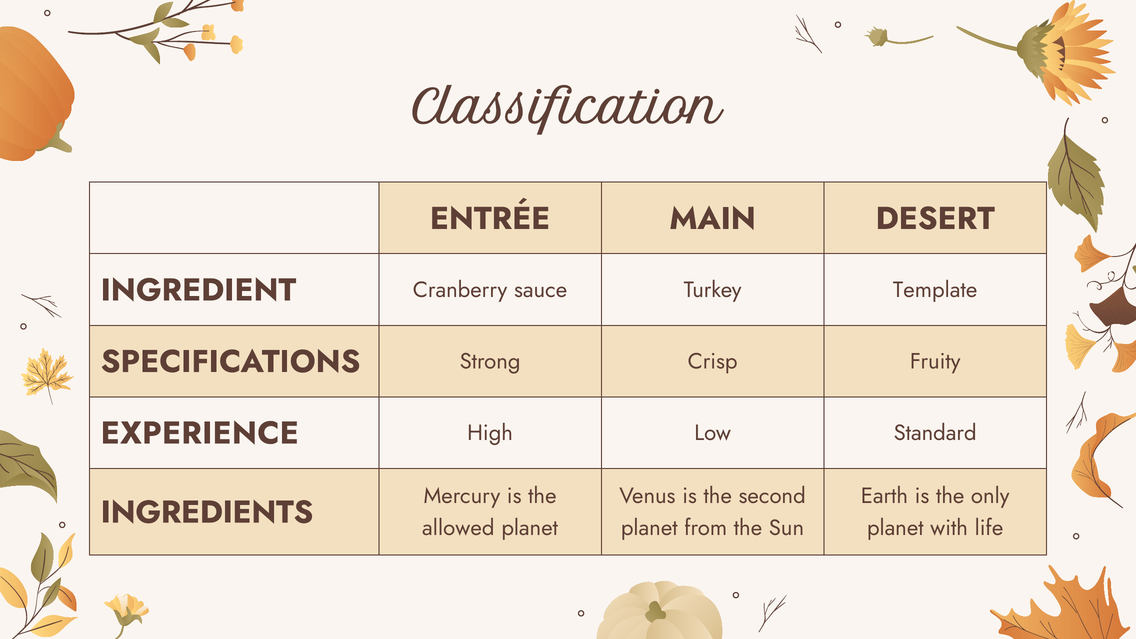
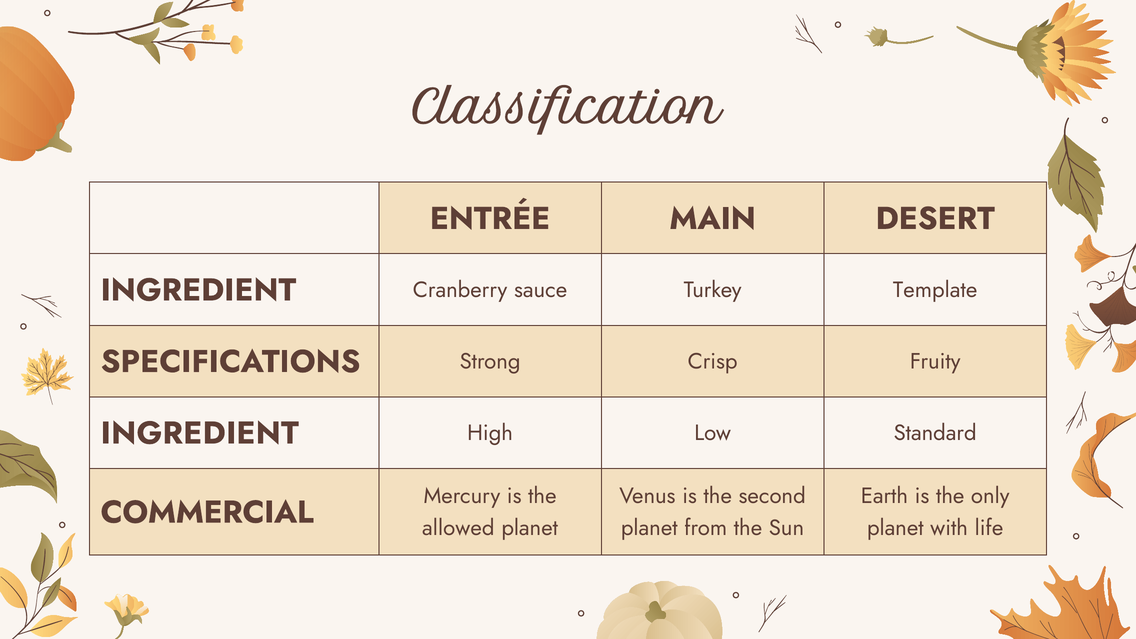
EXPERIENCE: EXPERIENCE -> INGREDIENT (200, 433)
INGREDIENTS: INGREDIENTS -> COMMERCIAL (207, 512)
